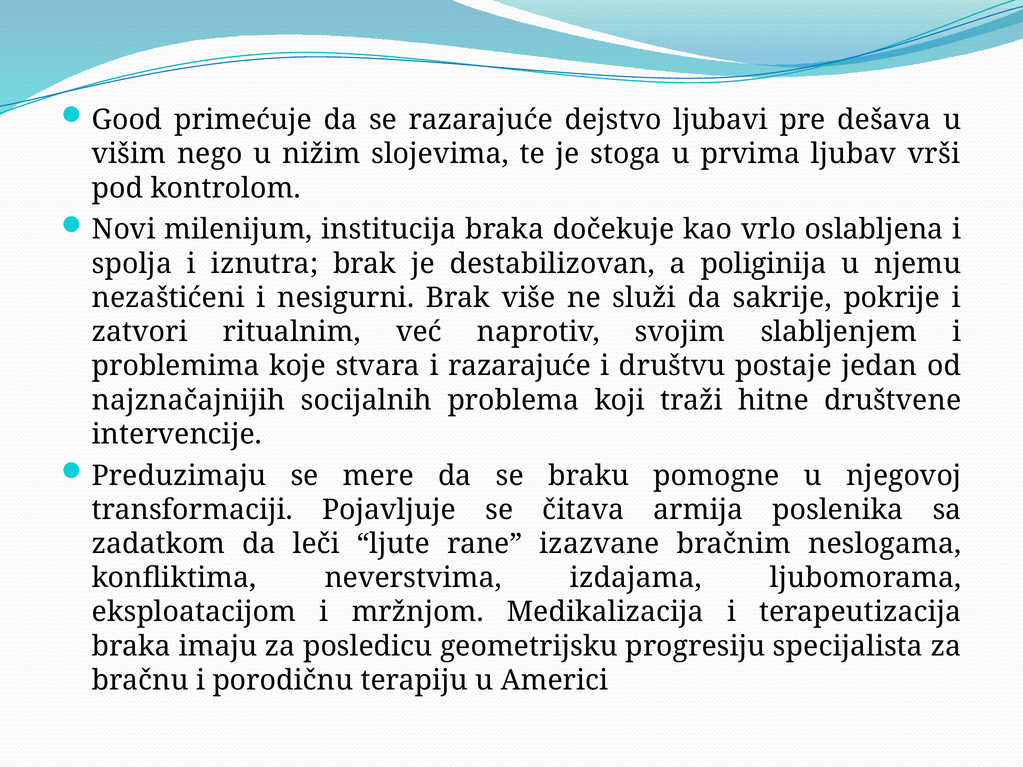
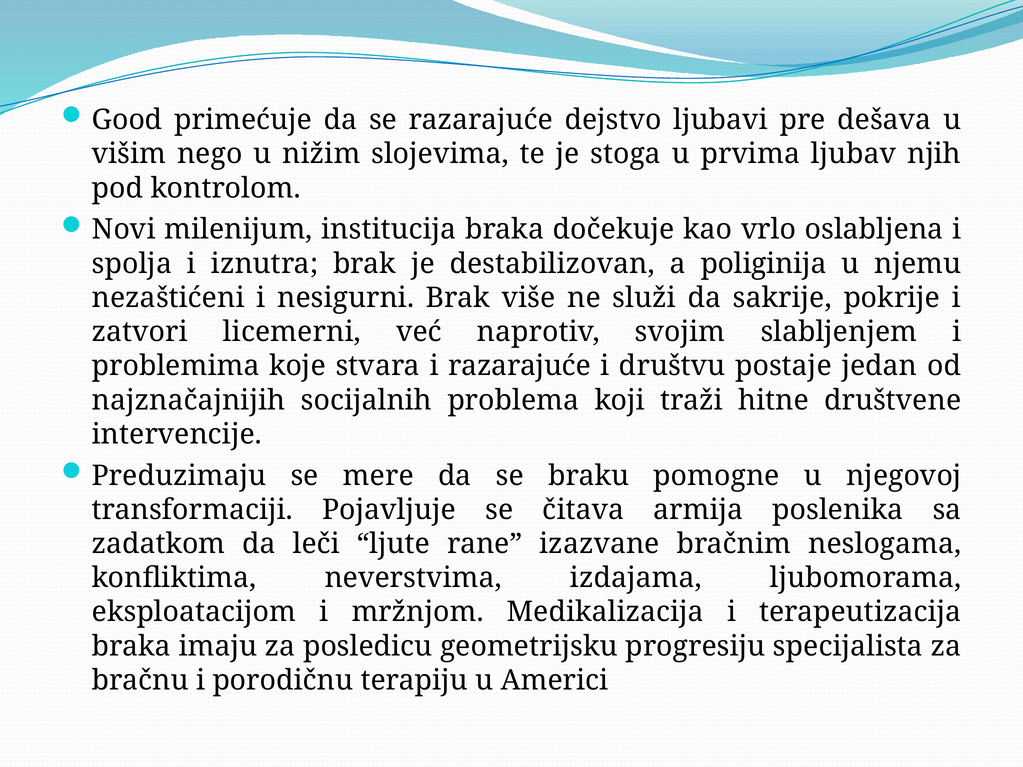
vrši: vrši -> njih (934, 154)
ritualnim: ritualnim -> licemerni (292, 332)
